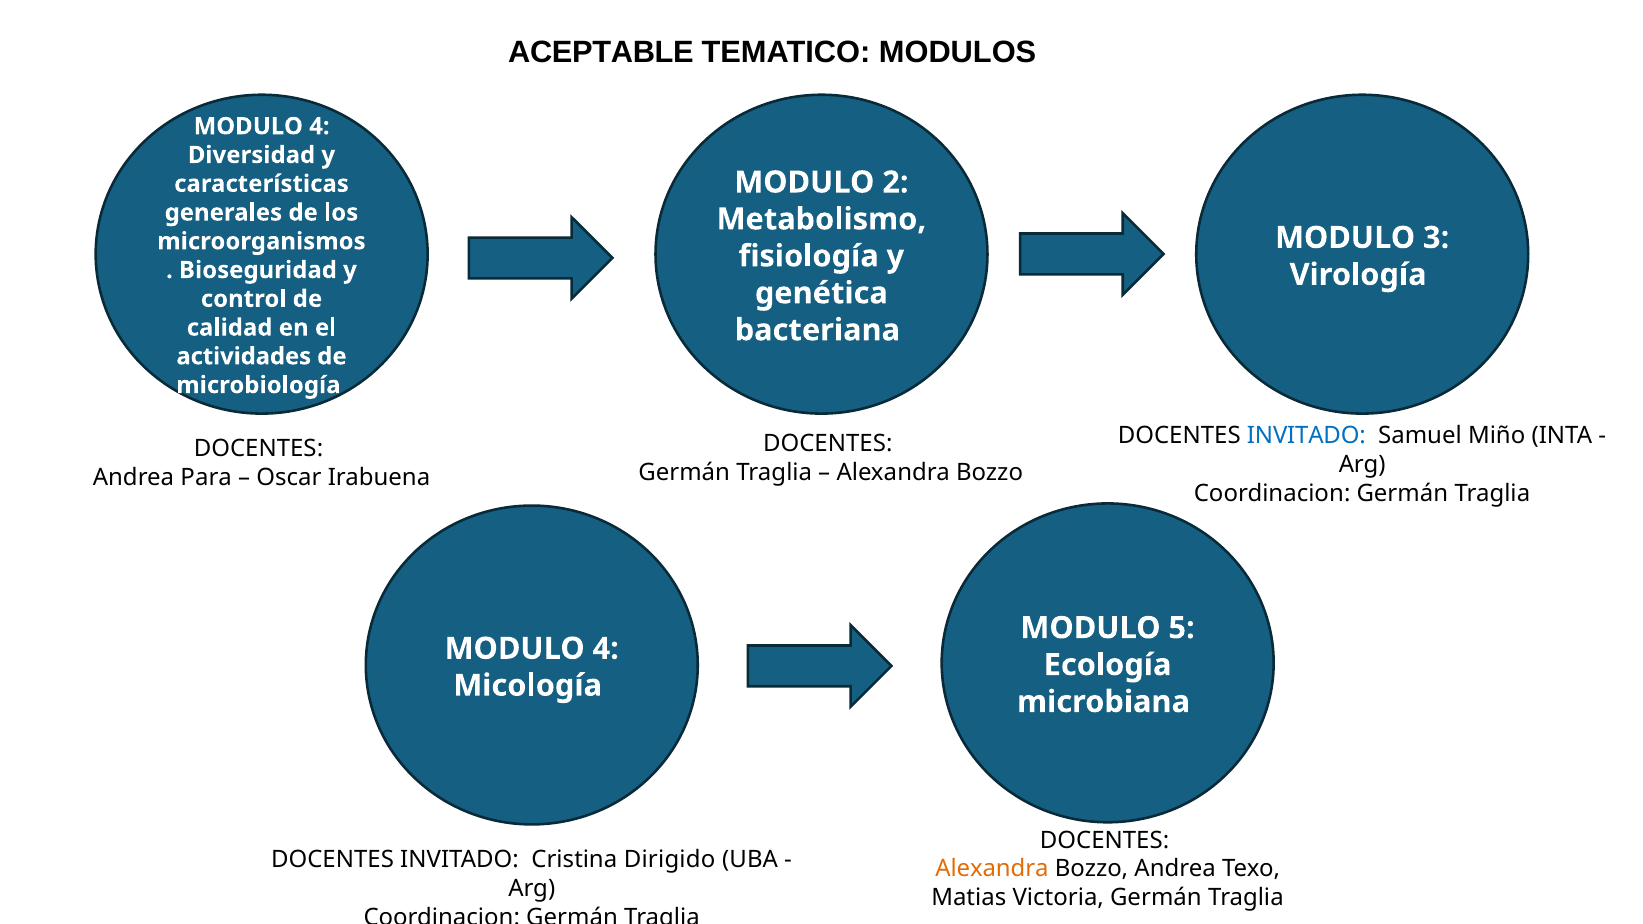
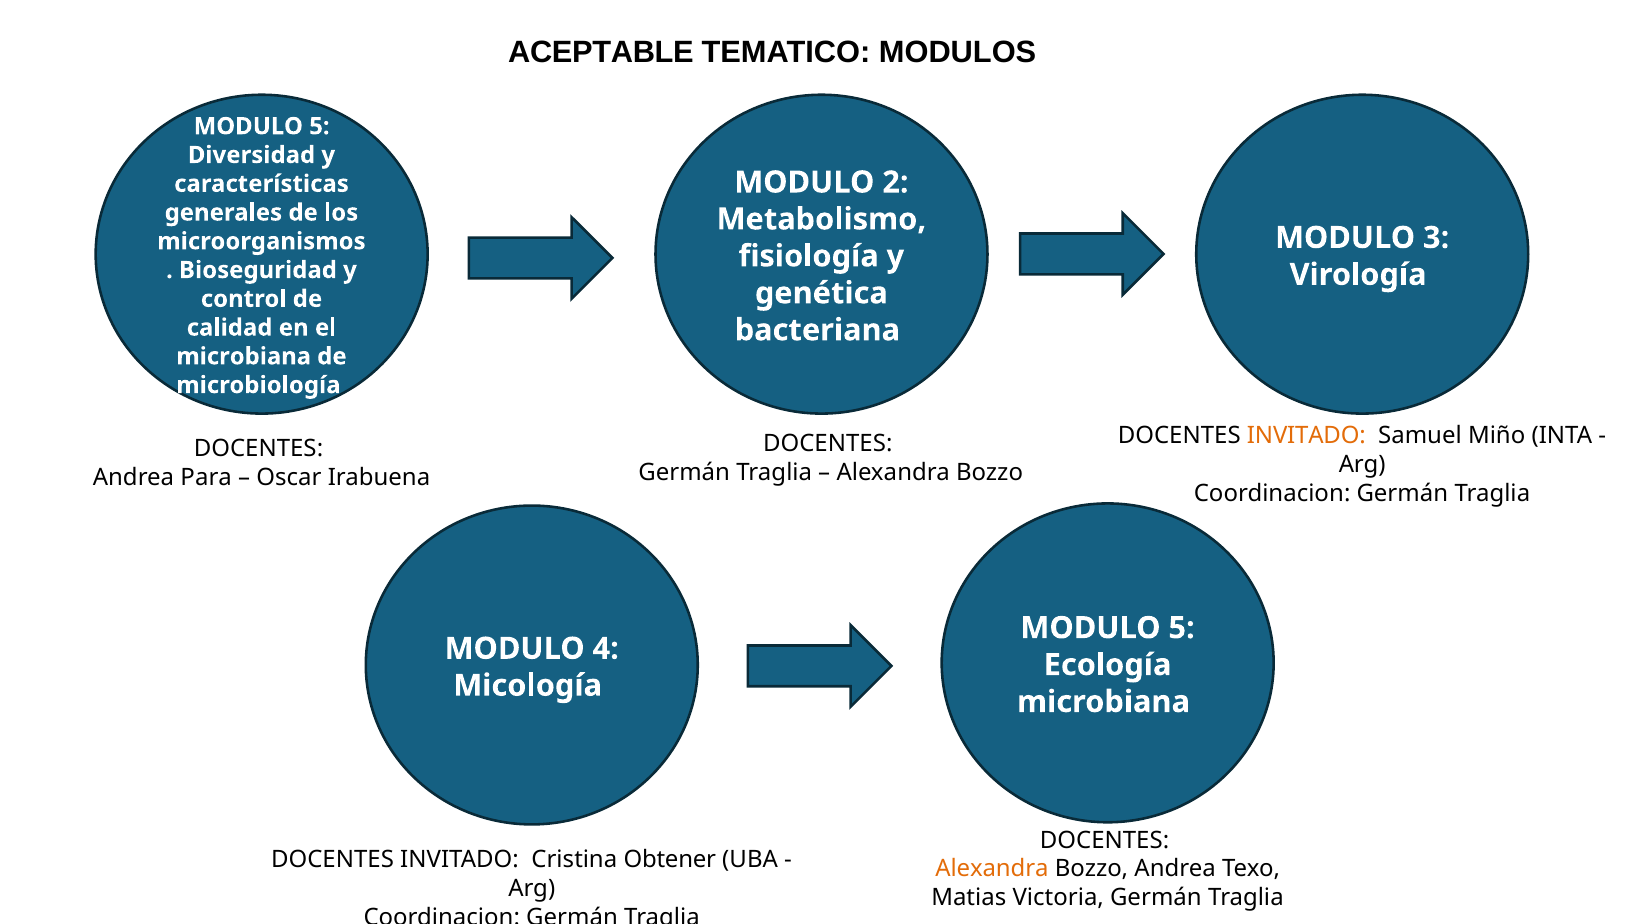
4: 4 -> 5 (319, 126)
actividades: actividades -> microbiana (244, 357)
INVITADO colour: blue -> orange (1306, 436)
Dirigido: Dirigido -> Obtener (670, 860)
